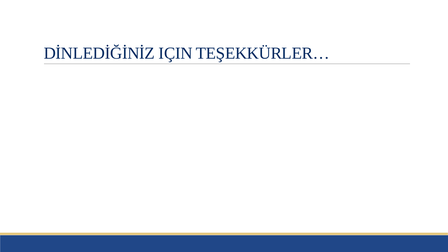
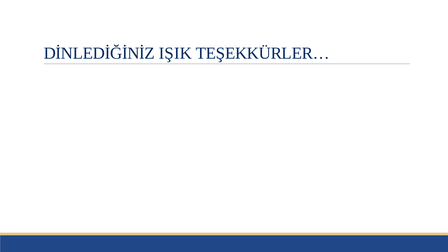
IÇIN: IÇIN -> IŞIK (175, 53)
